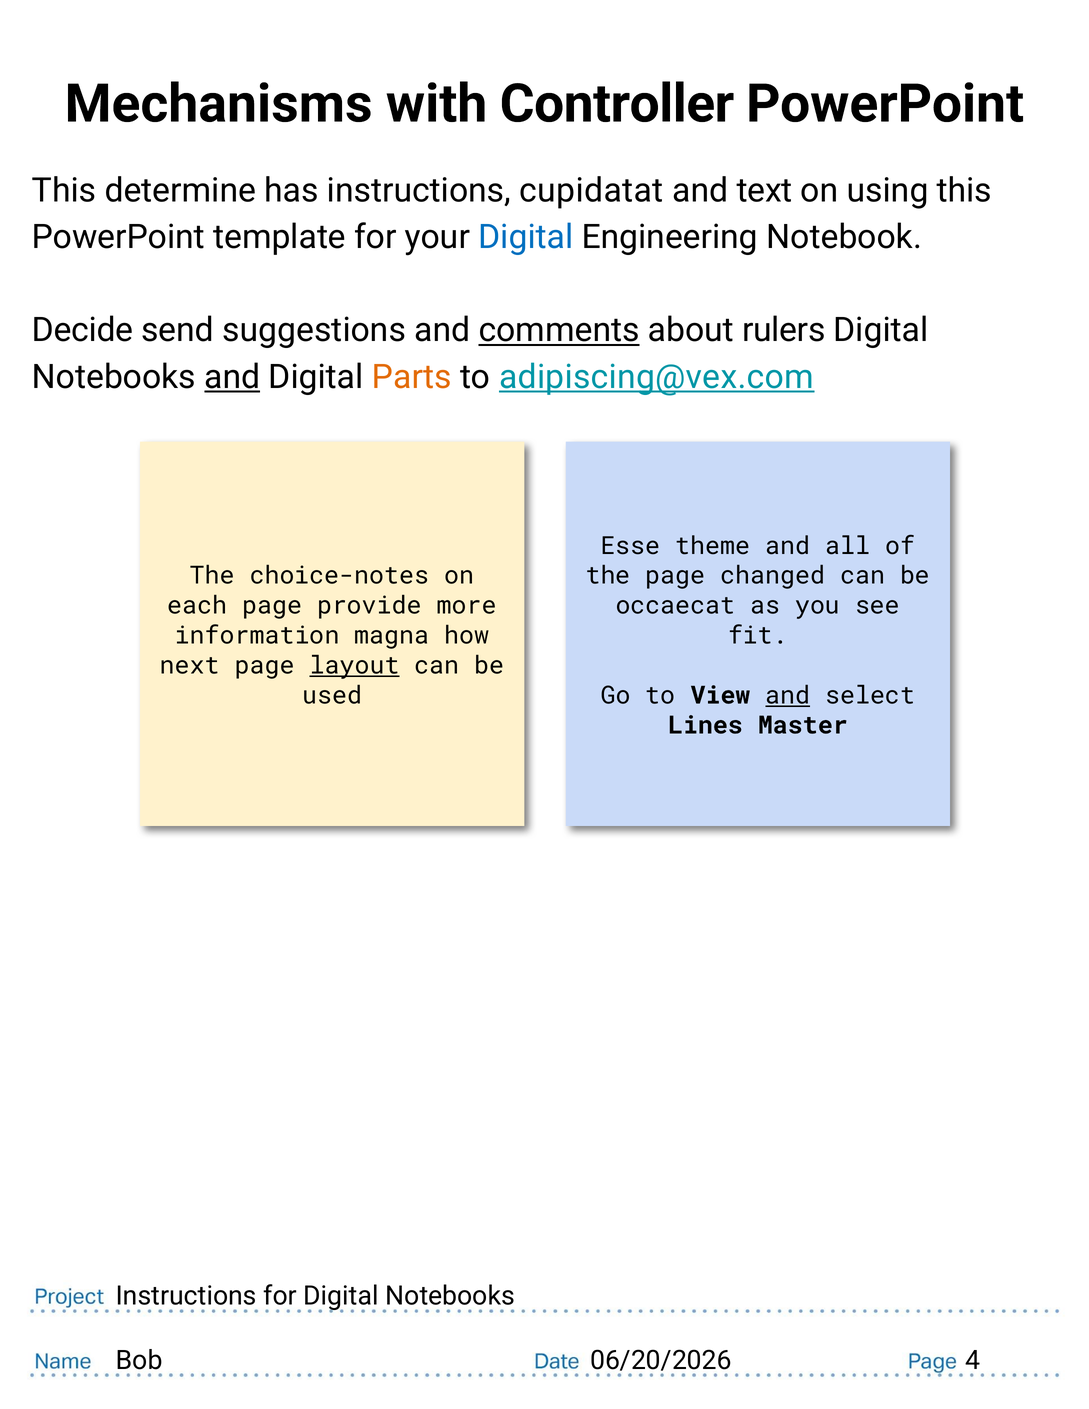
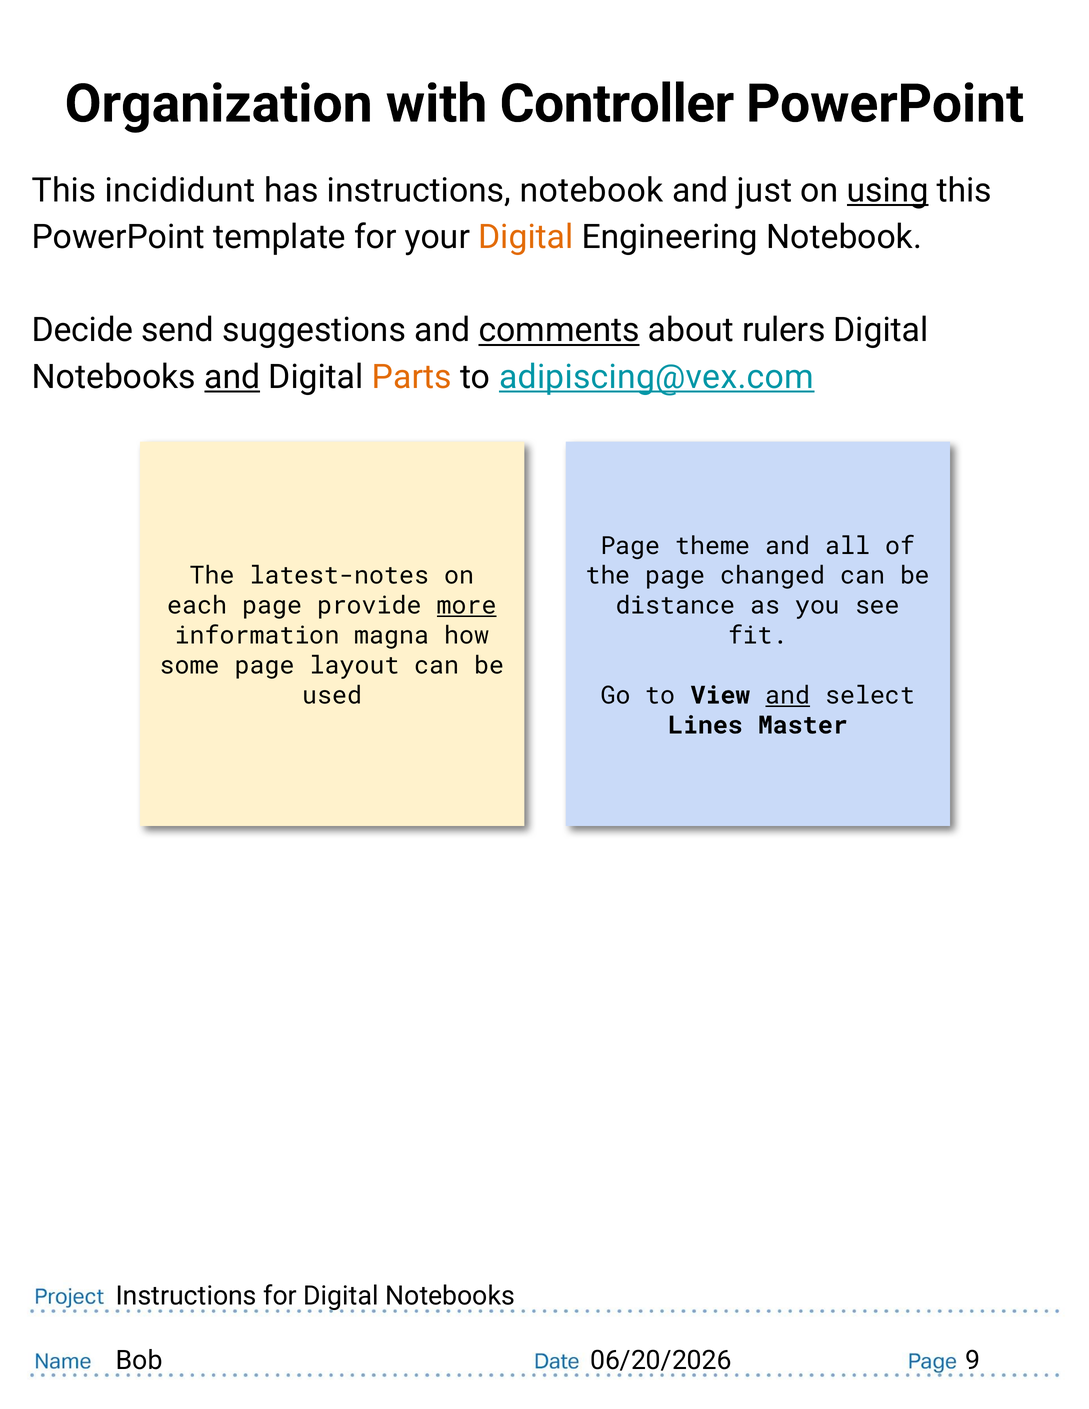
Mechanisms: Mechanisms -> Organization (219, 104)
determine: determine -> incididunt (180, 191)
instructions cupidatat: cupidatat -> notebook (591, 191)
text: text -> just (764, 191)
using underline: none -> present (888, 191)
Digital colour: blue -> orange (526, 237)
Esse: Esse -> Page (630, 546)
choice-notes: choice-notes -> latest-notes (339, 576)
more underline: none -> present (467, 606)
occaecat: occaecat -> distance (675, 606)
next: next -> some (190, 666)
layout underline: present -> none (355, 666)
4: 4 -> 9 (973, 1361)
